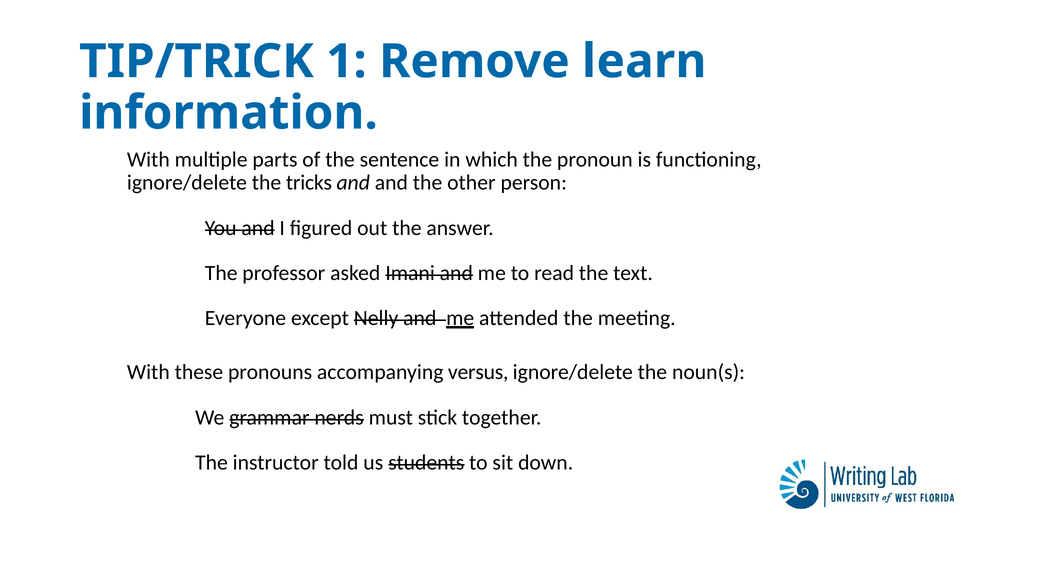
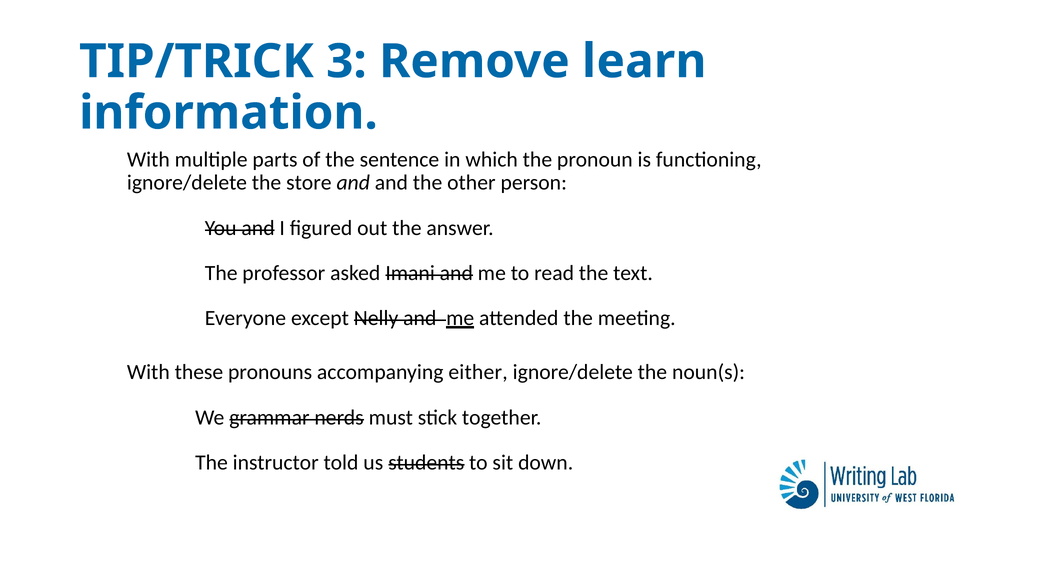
1: 1 -> 3 (346, 62)
tricks: tricks -> store (309, 183)
versus: versus -> either (478, 373)
